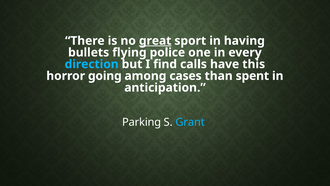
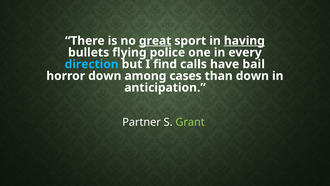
having underline: none -> present (244, 41)
this: this -> bail (254, 64)
horror going: going -> down (105, 76)
than spent: spent -> down (252, 76)
Parking: Parking -> Partner (142, 122)
Grant colour: light blue -> light green (190, 122)
